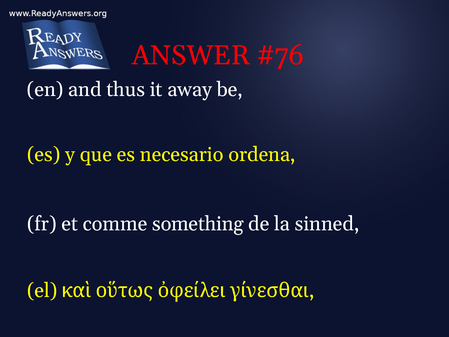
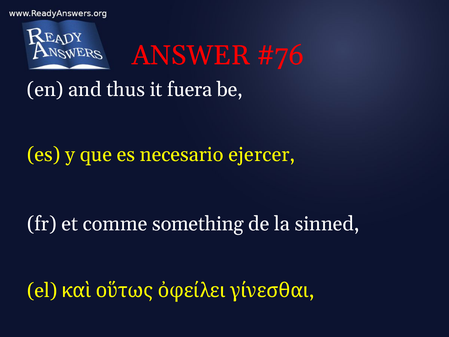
away: away -> fuera (190, 89)
ordena: ordena -> ejercer (262, 155)
